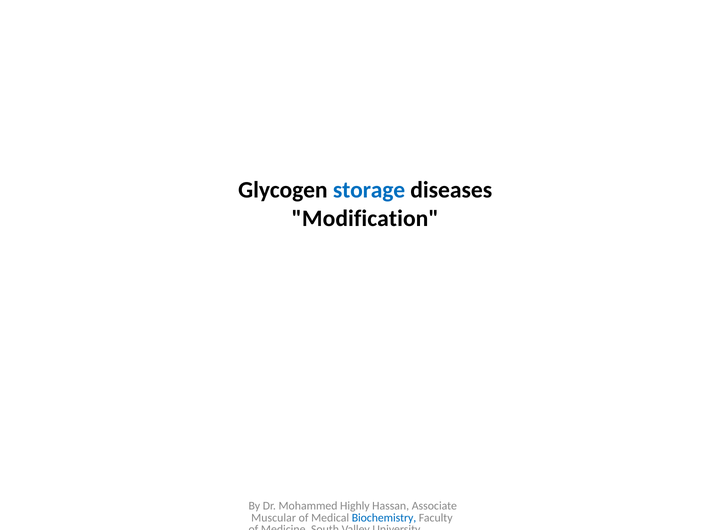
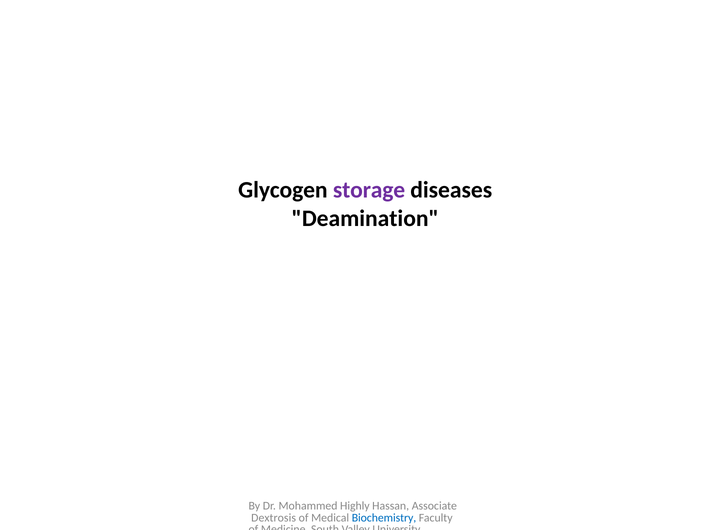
storage colour: blue -> purple (369, 190)
Modification: Modification -> Deamination (365, 218)
Muscular: Muscular -> Dextrosis (274, 518)
